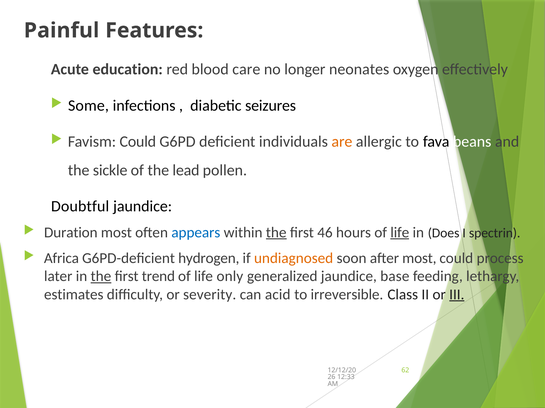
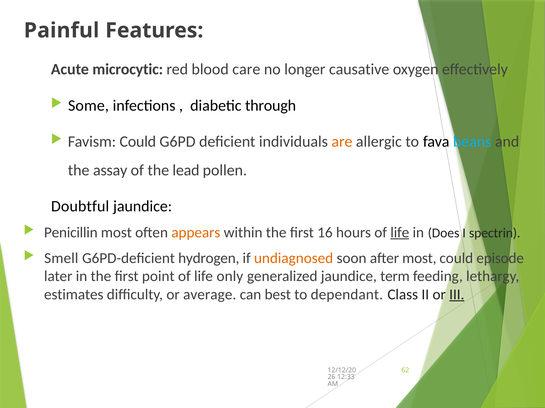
education: education -> microcytic (128, 69)
neonates: neonates -> causative (359, 69)
seizures: seizures -> through (271, 106)
beans colour: white -> light blue (472, 142)
sickle: sickle -> assay (110, 170)
Duration: Duration -> Penicillin (71, 233)
appears colour: blue -> orange (196, 233)
the underline: present -> none (276, 233)
46: 46 -> 16 (325, 233)
Africa: Africa -> Smell (61, 259)
process: process -> episode (500, 259)
the underline: present -> none (101, 277)
trend: trend -> point (158, 277)
base: base -> term (395, 277)
severity: severity -> average (210, 295)
acid: acid -> best (278, 295)
irreversible: irreversible -> dependant (347, 295)
